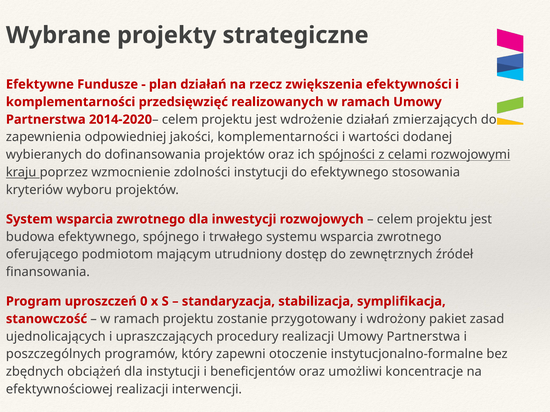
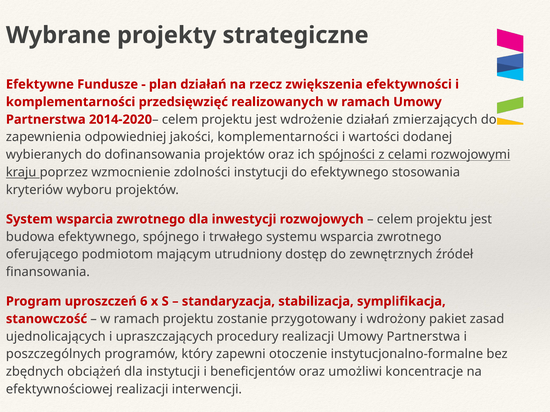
0: 0 -> 6 (144, 302)
